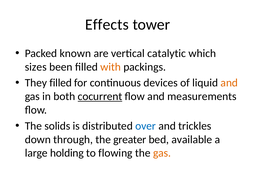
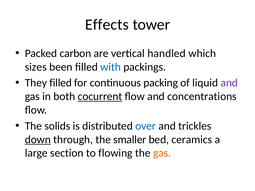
known: known -> carbon (75, 53)
catalytic: catalytic -> handled (167, 53)
with colour: orange -> blue (111, 67)
devices: devices -> packing (161, 83)
and colour: orange -> purple (229, 83)
measurements: measurements -> concentrations (202, 97)
down underline: none -> present (38, 140)
greater: greater -> smaller (130, 140)
available: available -> ceramics (192, 140)
holding: holding -> section (67, 153)
